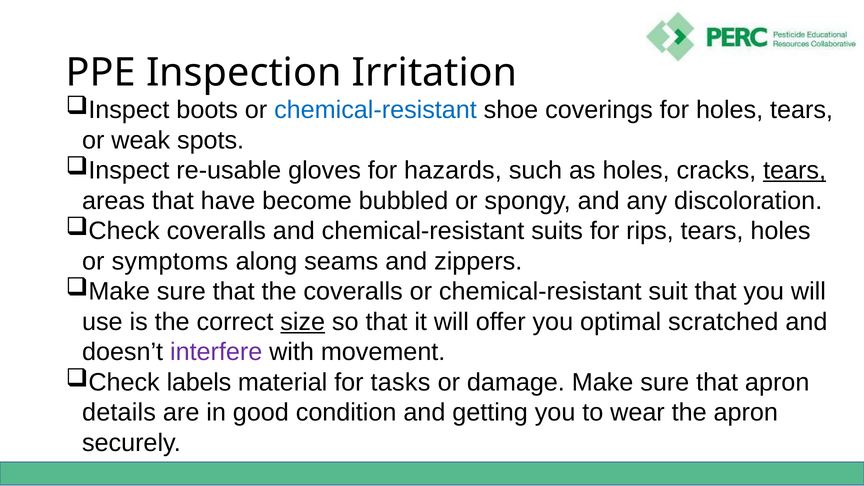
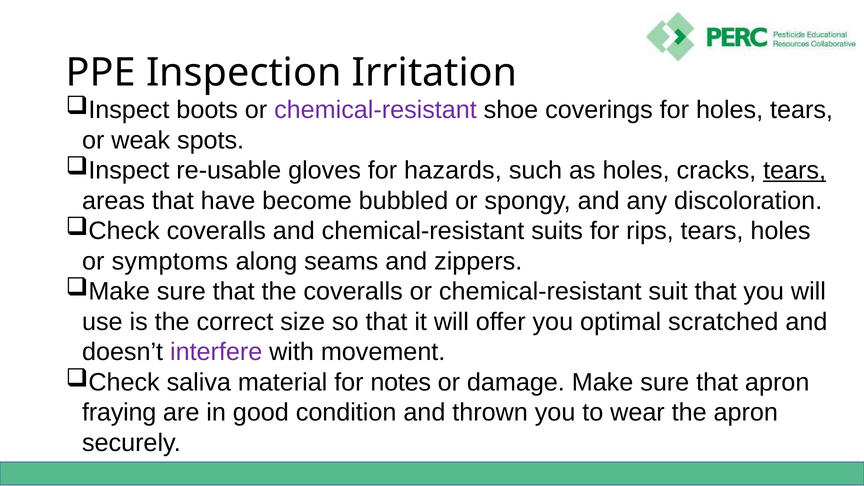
chemical-resistant colour: blue -> purple (375, 110)
size underline: present -> none (303, 322)
labels: labels -> saliva (199, 382)
tasks: tasks -> notes (401, 382)
details: details -> fraying (119, 413)
getting: getting -> thrown (490, 413)
